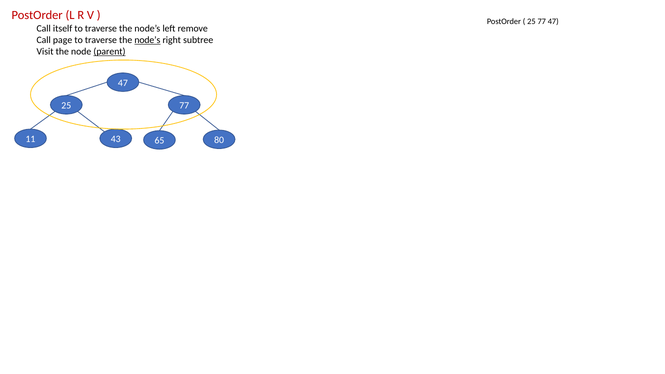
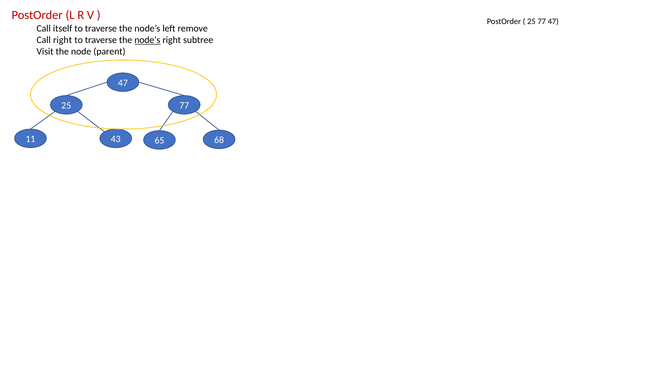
Call page: page -> right (63, 40)
parent underline: present -> none (110, 52)
80: 80 -> 68 (219, 140)
